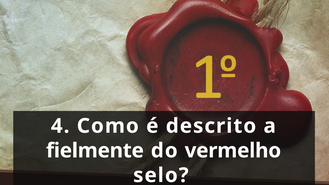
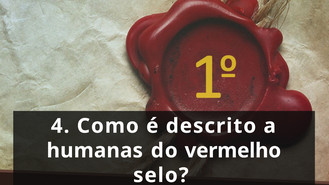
fielmente: fielmente -> humanas (95, 151)
